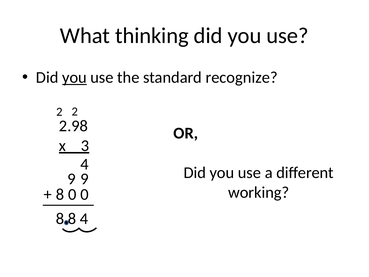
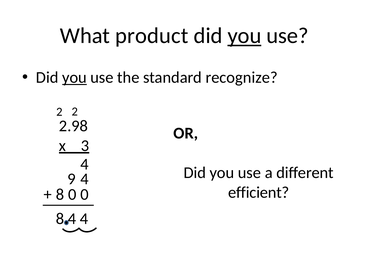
thinking: thinking -> product (152, 36)
you underline: none -> present (244, 36)
9 9: 9 -> 4 (85, 179)
working: working -> efficient (259, 192)
8 8: 8 -> 4 (72, 218)
